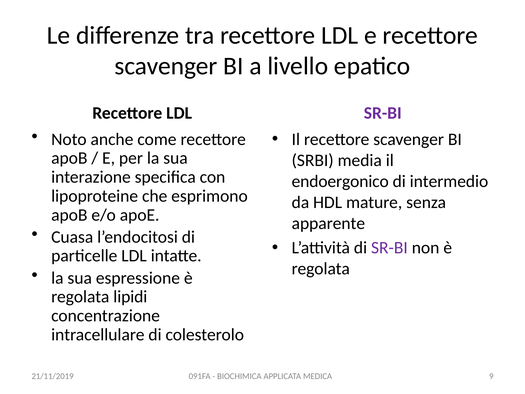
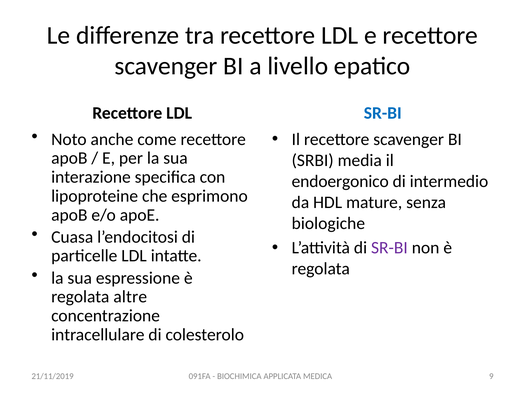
SR-BI colour: purple -> blue (383, 113)
apparente: apparente -> biologiche (328, 223)
lipidi: lipidi -> altre (130, 297)
